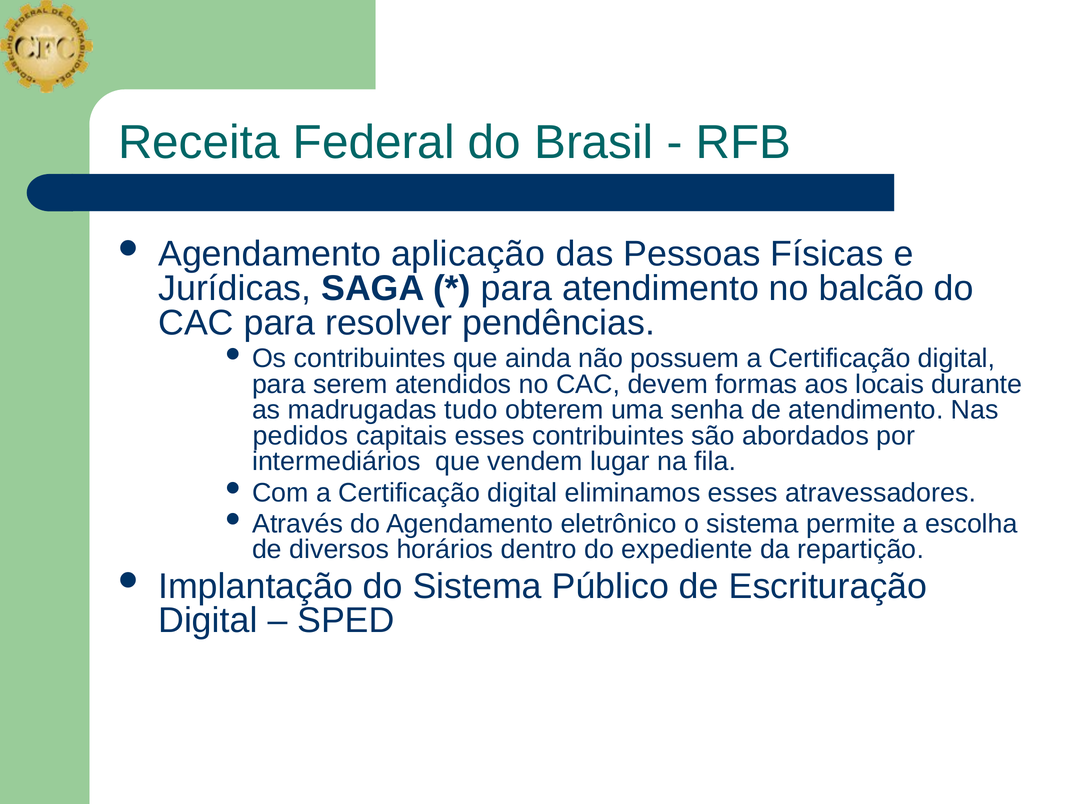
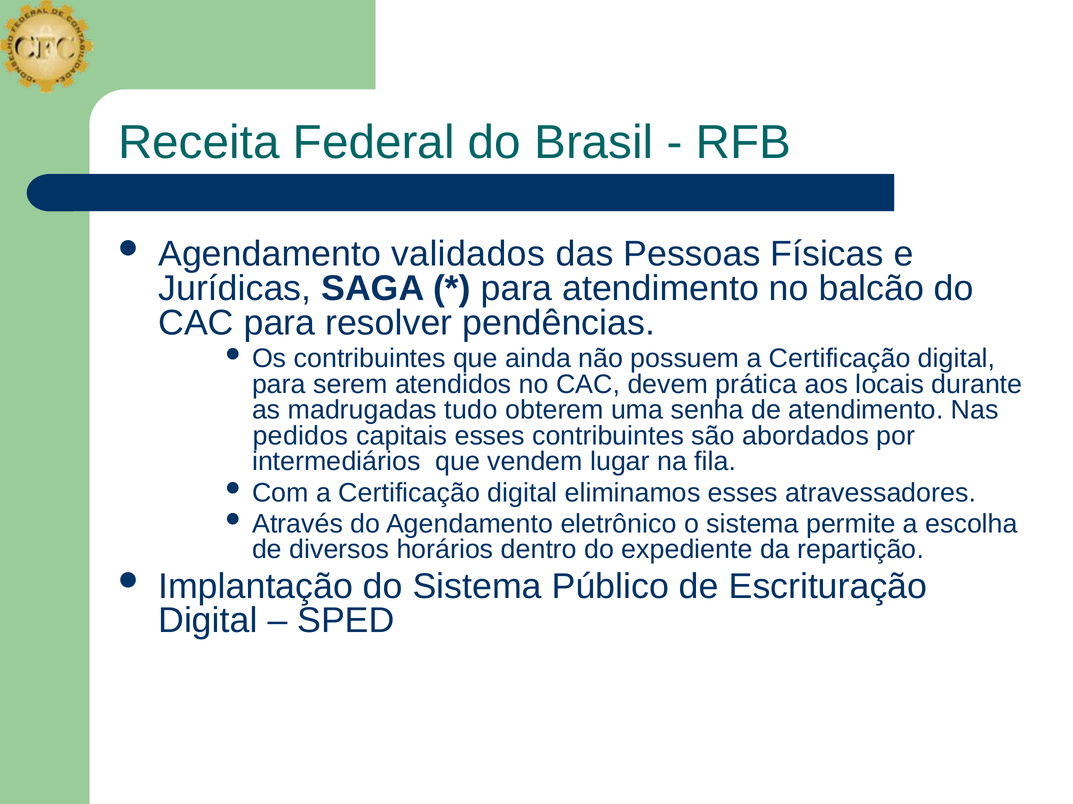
aplicação: aplicação -> validados (468, 254)
formas: formas -> prática (756, 385)
